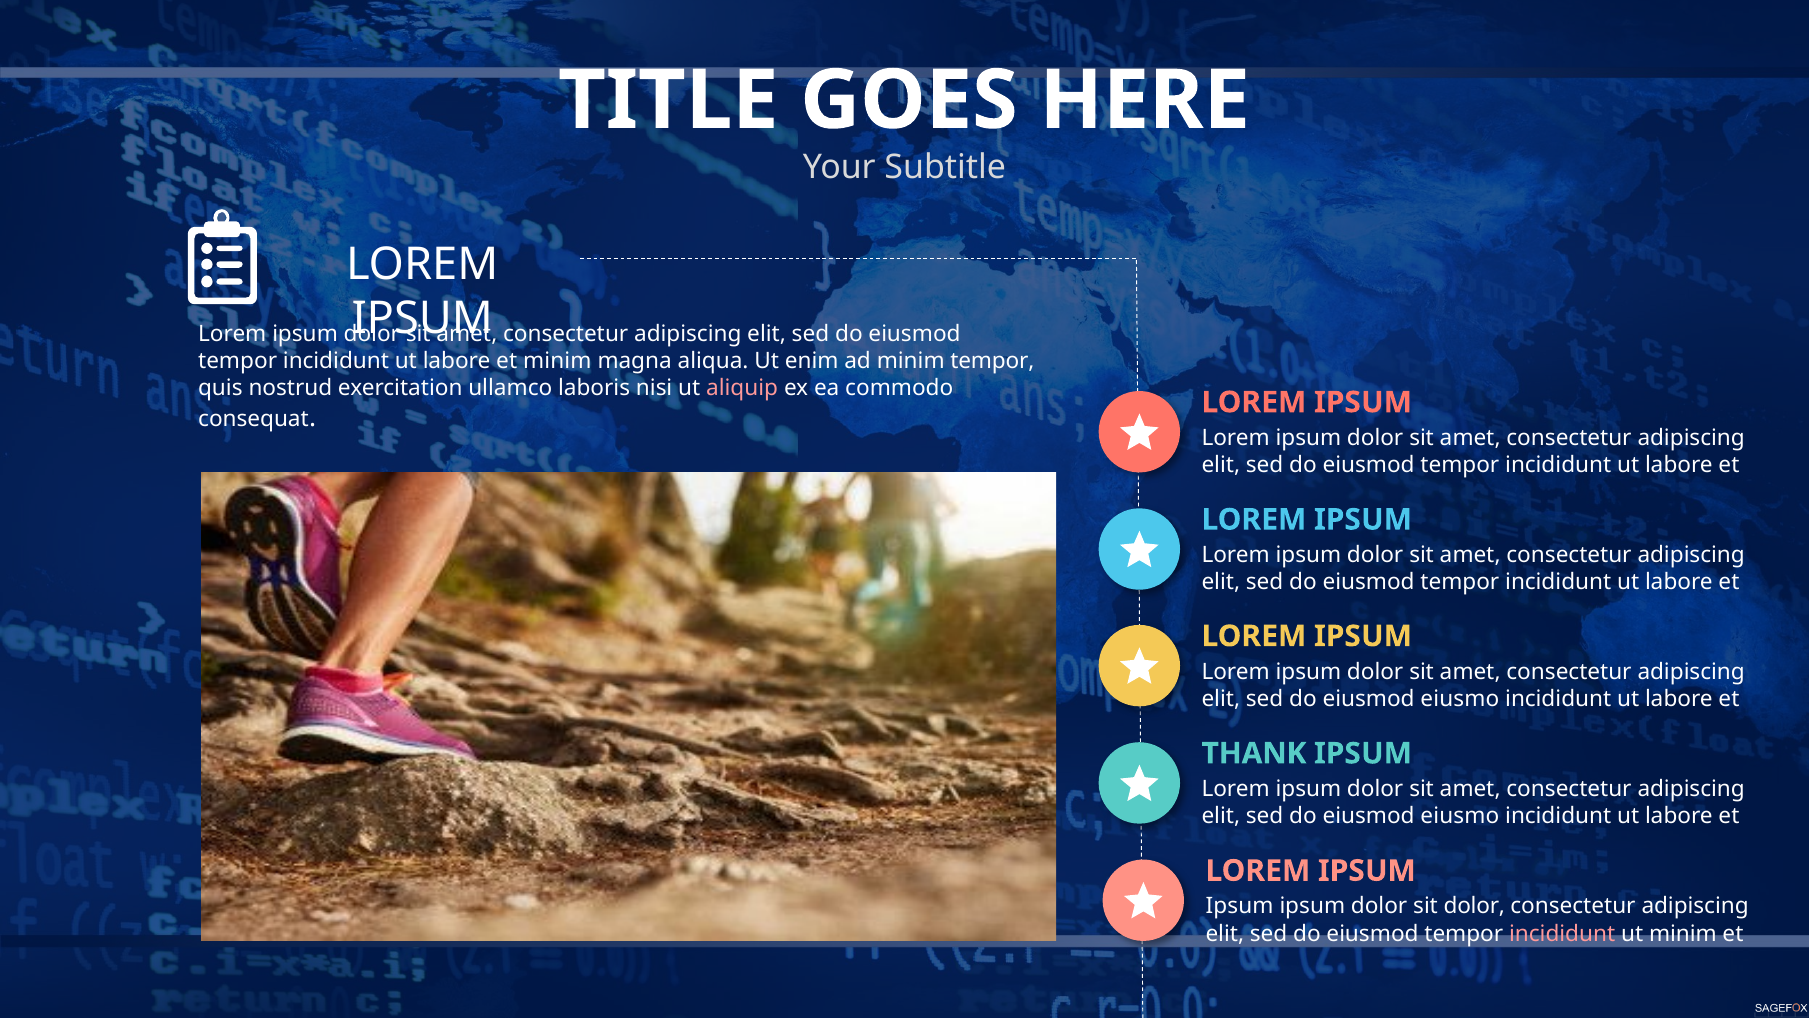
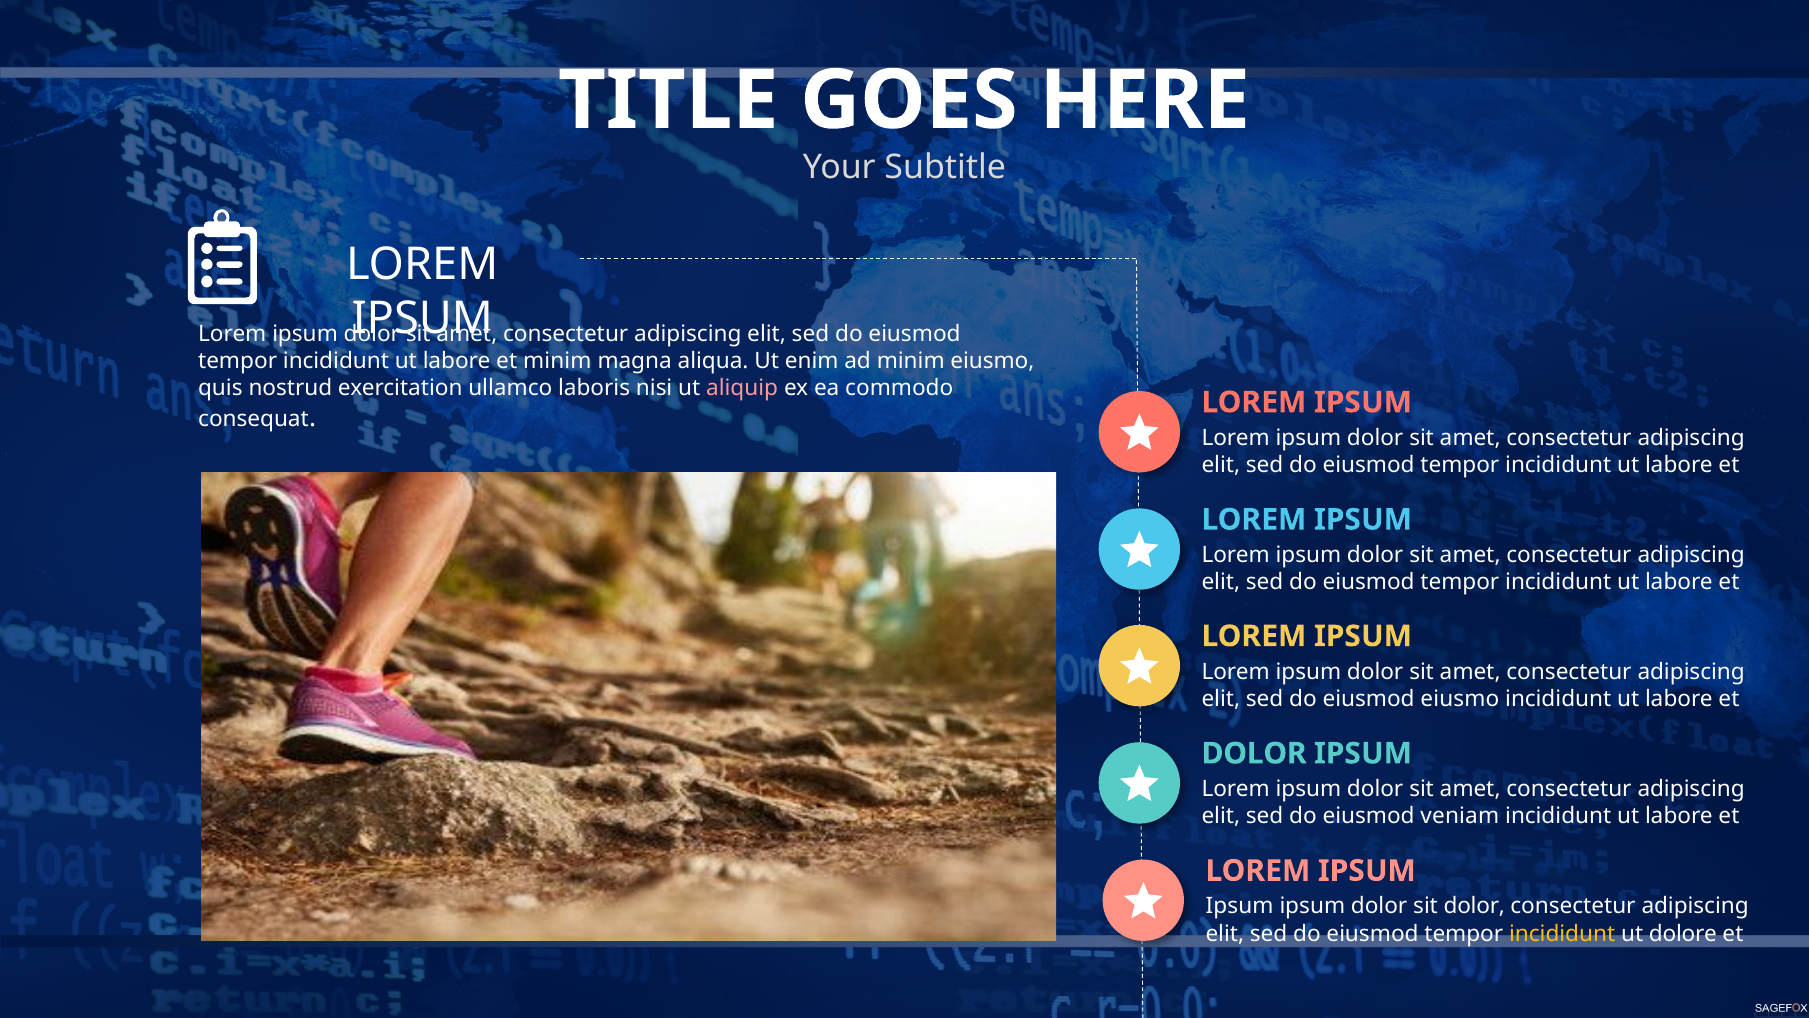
minim tempor: tempor -> eiusmo (992, 361)
THANK: THANK -> DOLOR (1254, 753)
eiusmo: eiusmo -> veniam (1460, 816)
incididunt colour: pink -> yellow (1562, 933)
ut minim: minim -> dolore (1683, 933)
